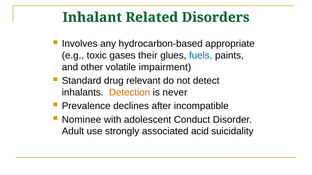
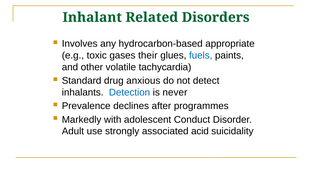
impairment: impairment -> tachycardia (165, 67)
relevant: relevant -> anxious (143, 81)
Detection colour: orange -> blue (130, 93)
incompatible: incompatible -> programmes (201, 106)
Nominee: Nominee -> Markedly (82, 120)
